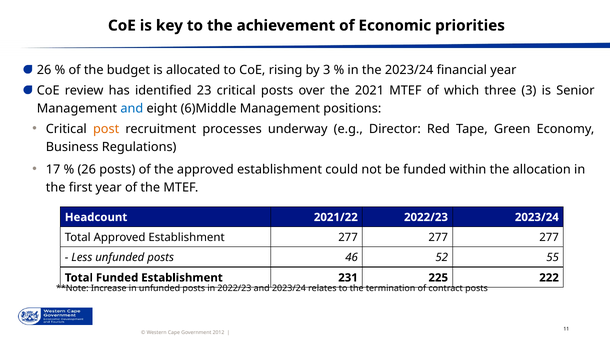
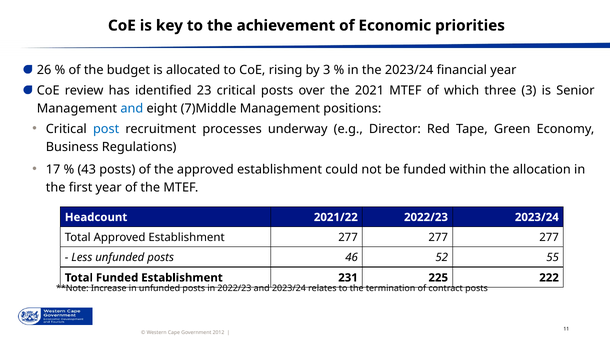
6)Middle: 6)Middle -> 7)Middle (209, 109)
post colour: orange -> blue (106, 129)
26: 26 -> 43 (87, 169)
